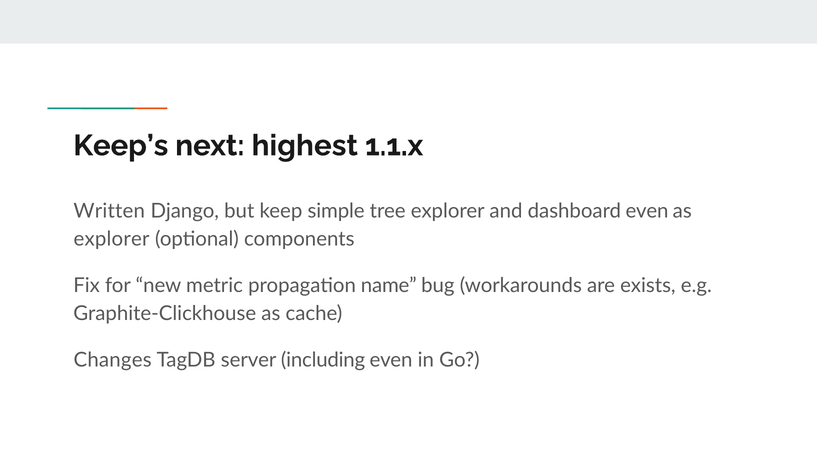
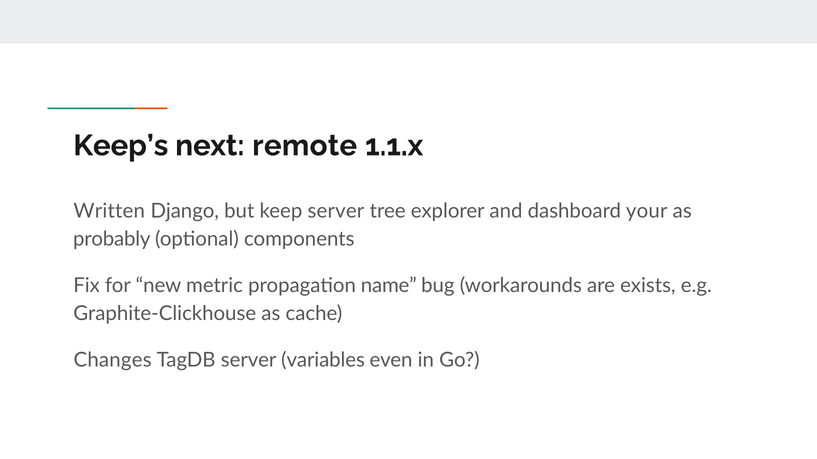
highest: highest -> remote (305, 146)
keep simple: simple -> server (336, 211)
dashboard even: even -> your (647, 211)
explorer: explorer -> probably (112, 239)
including: including -> variables (323, 360)
